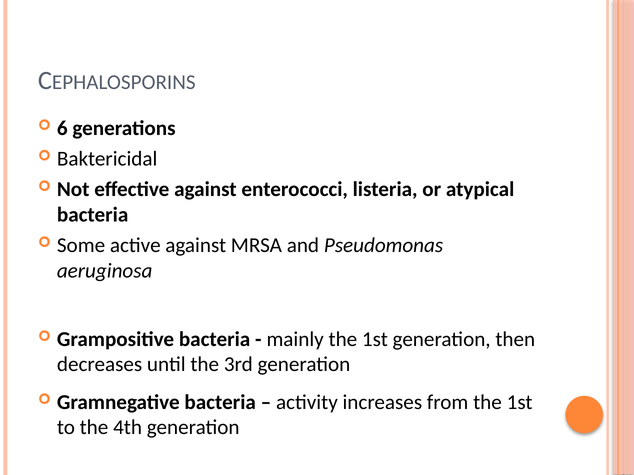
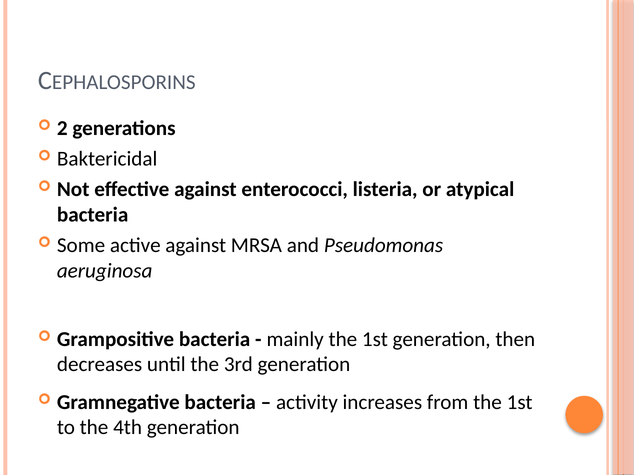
6: 6 -> 2 (62, 128)
